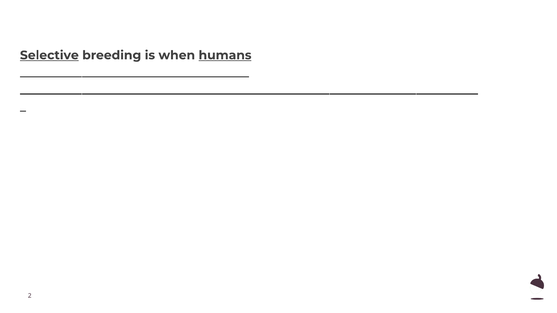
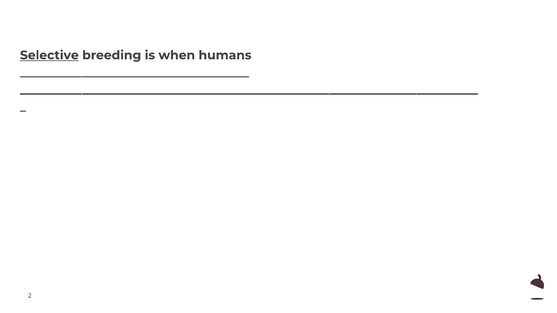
humans underline: present -> none (225, 55)
